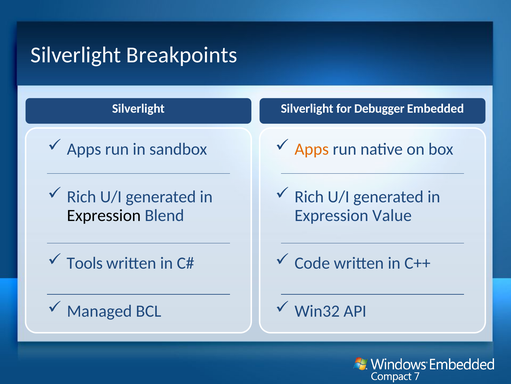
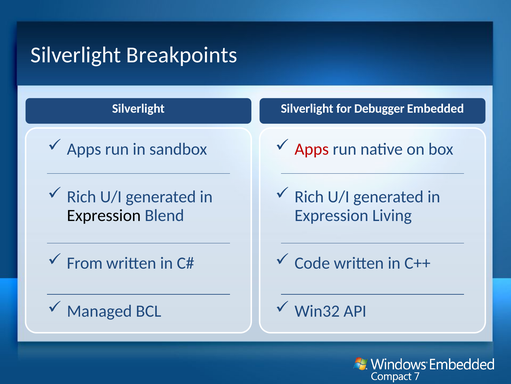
Apps colour: orange -> red (312, 149)
Value: Value -> Living (392, 215)
Tools: Tools -> From (85, 263)
